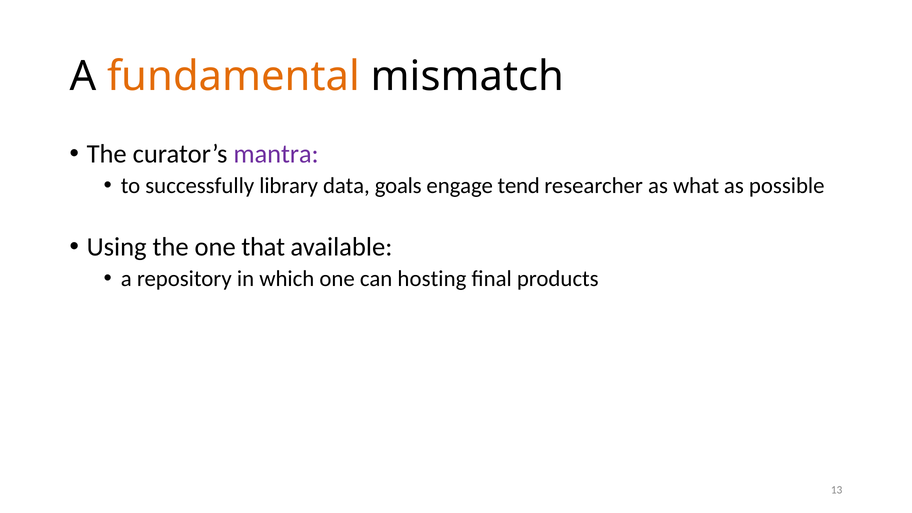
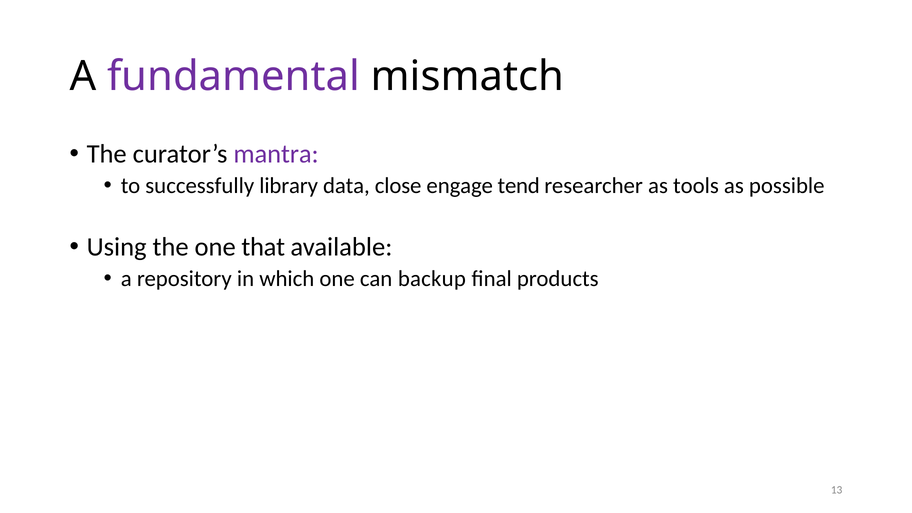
fundamental colour: orange -> purple (234, 77)
goals: goals -> close (398, 186)
what: what -> tools (696, 186)
hosting: hosting -> backup (432, 278)
